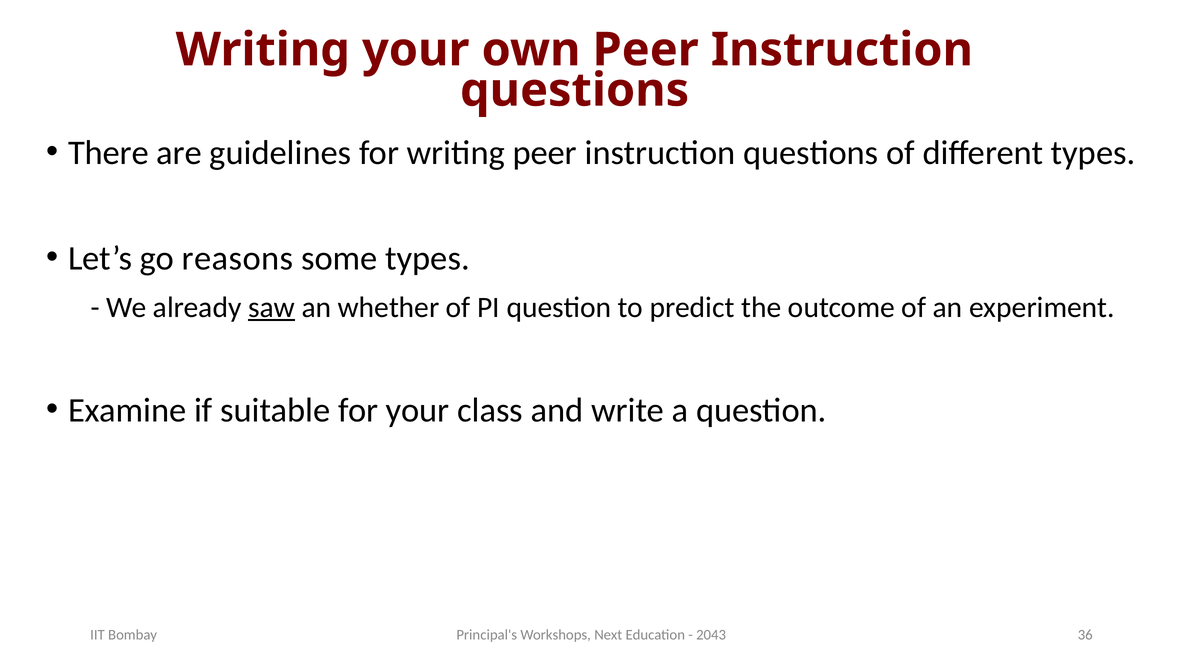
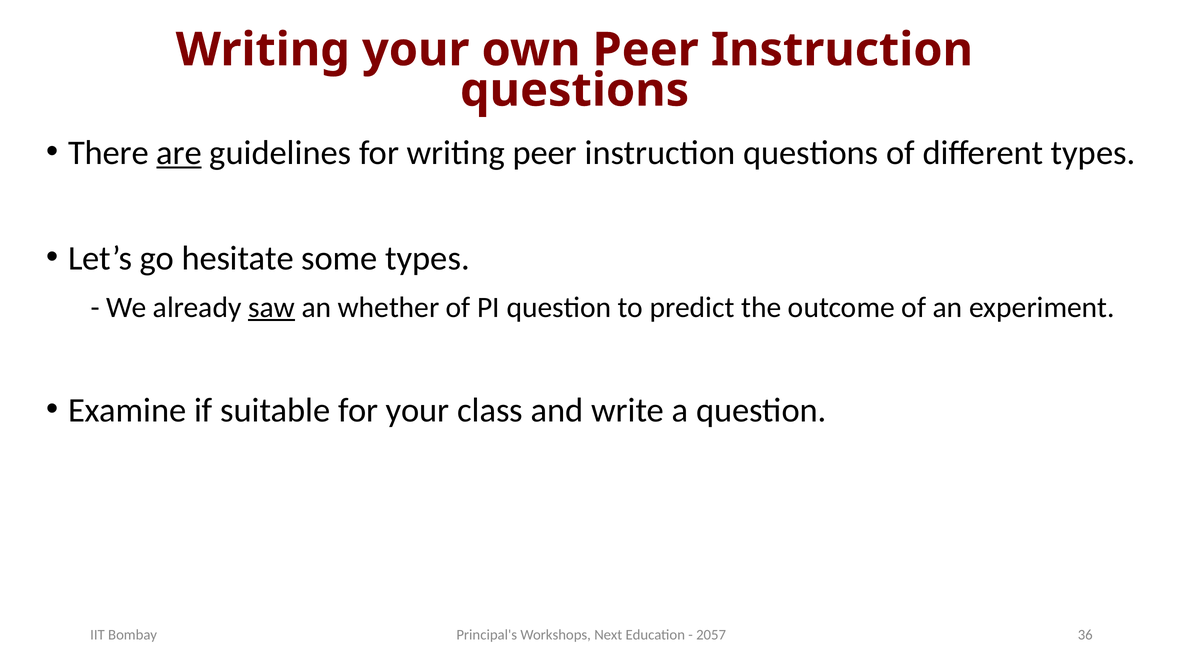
are underline: none -> present (179, 153)
reasons: reasons -> hesitate (238, 258)
2043: 2043 -> 2057 (711, 635)
